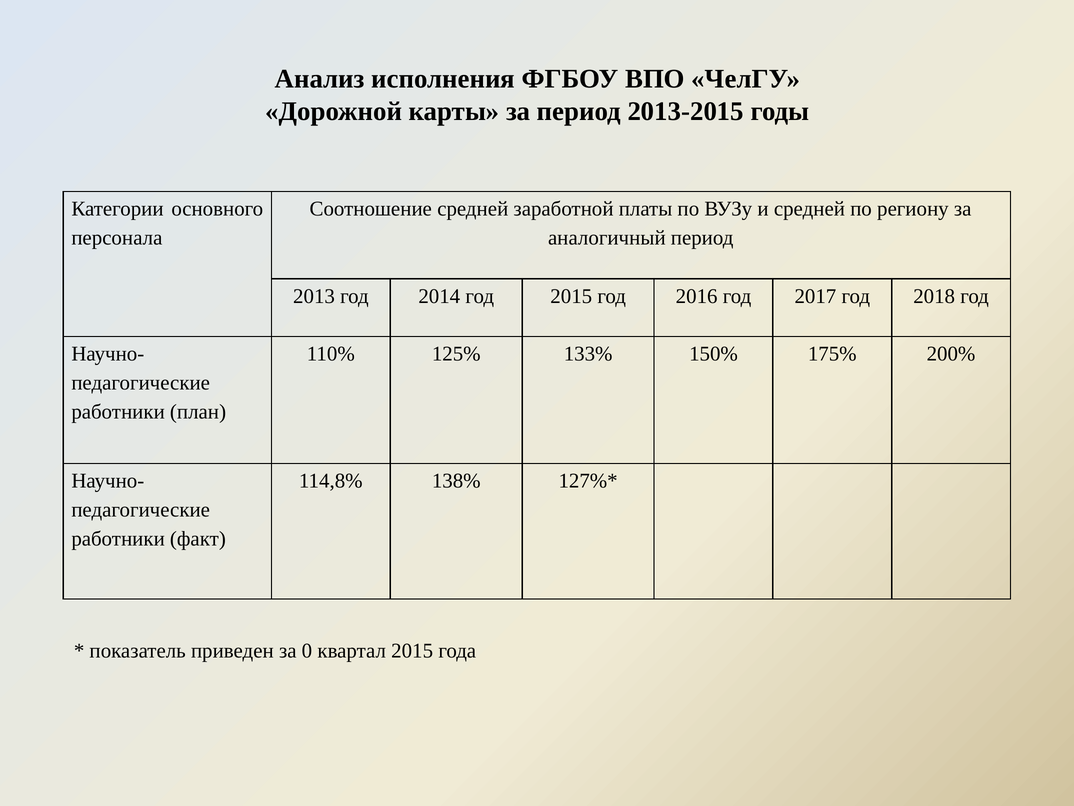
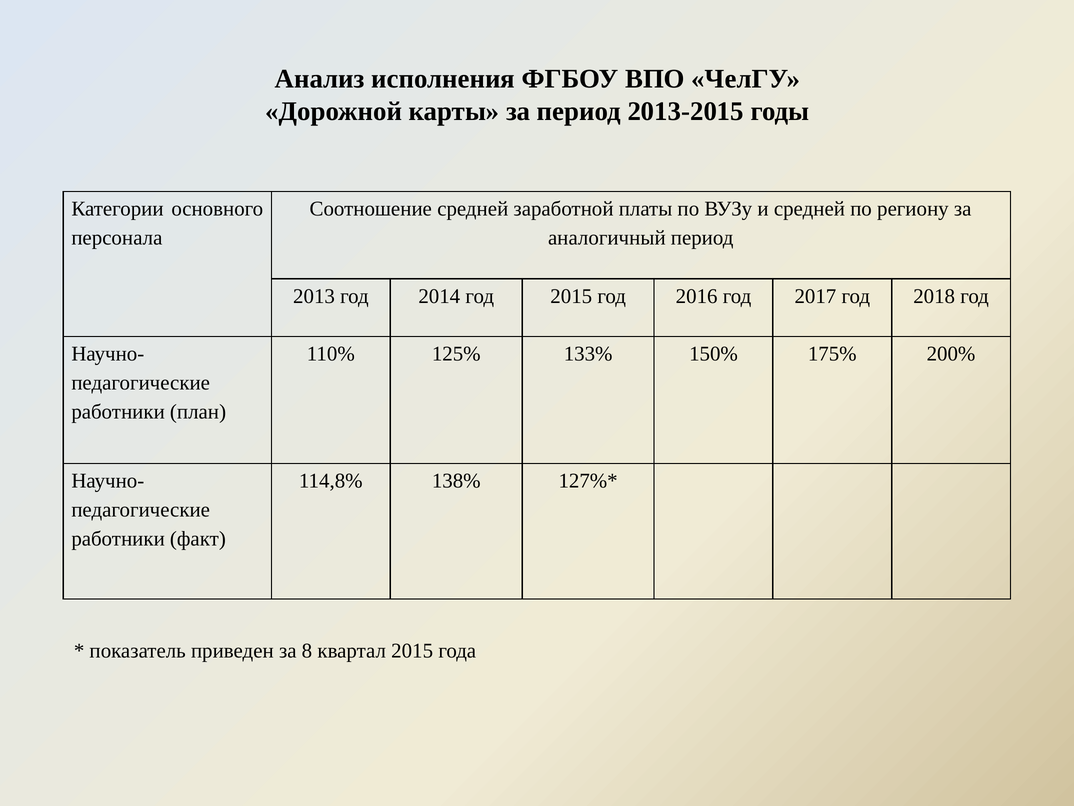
0: 0 -> 8 (307, 650)
